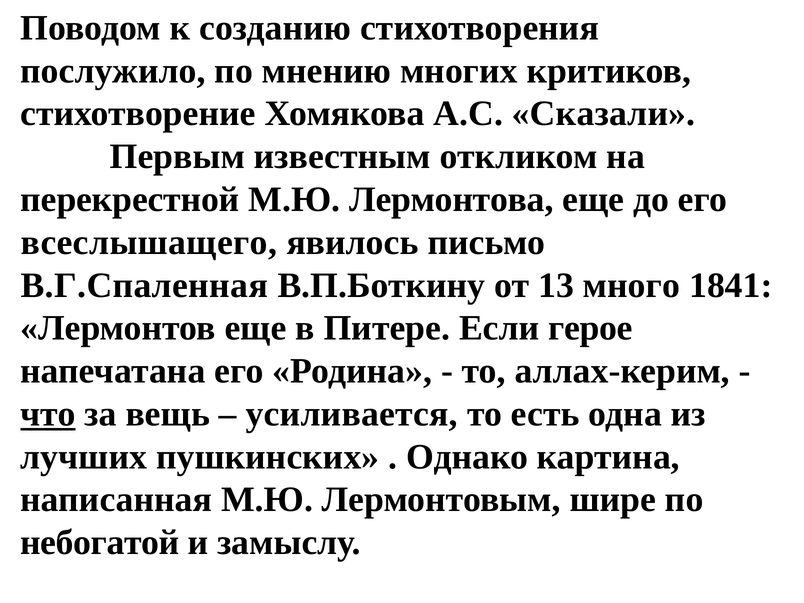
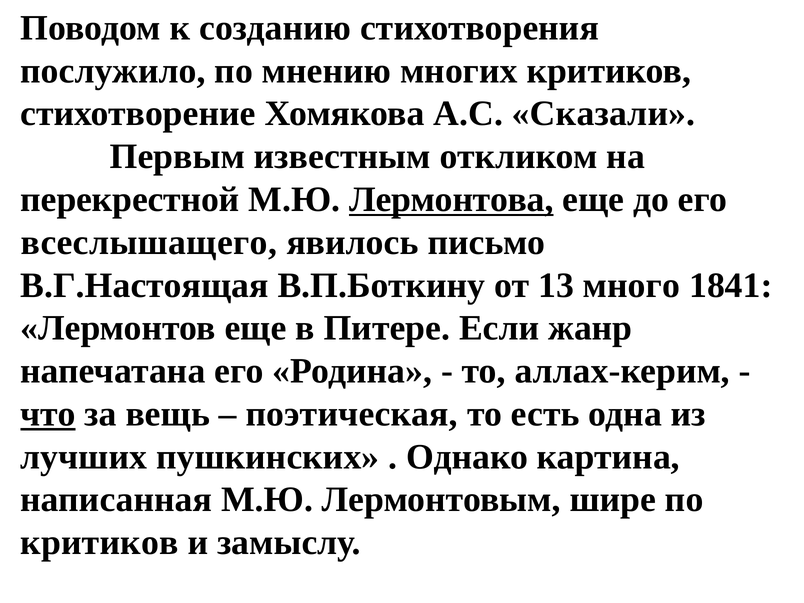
Лермонтова underline: none -> present (451, 199)
В.Г.Спаленная: В.Г.Спаленная -> В.Г.Настоящая (145, 285)
герое: герое -> жанр (590, 328)
усиливается: усиливается -> поэтическая (352, 414)
небогатой: небогатой -> критиков (99, 543)
